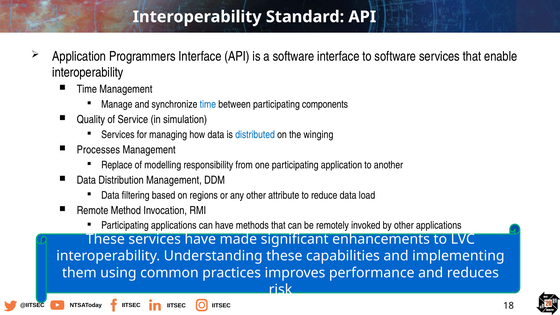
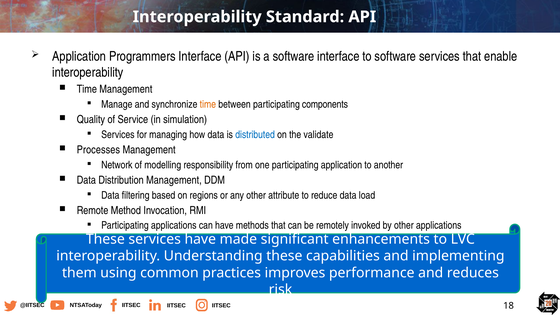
time colour: blue -> orange (208, 104)
winging: winging -> validate (318, 135)
Replace: Replace -> Network (117, 165)
